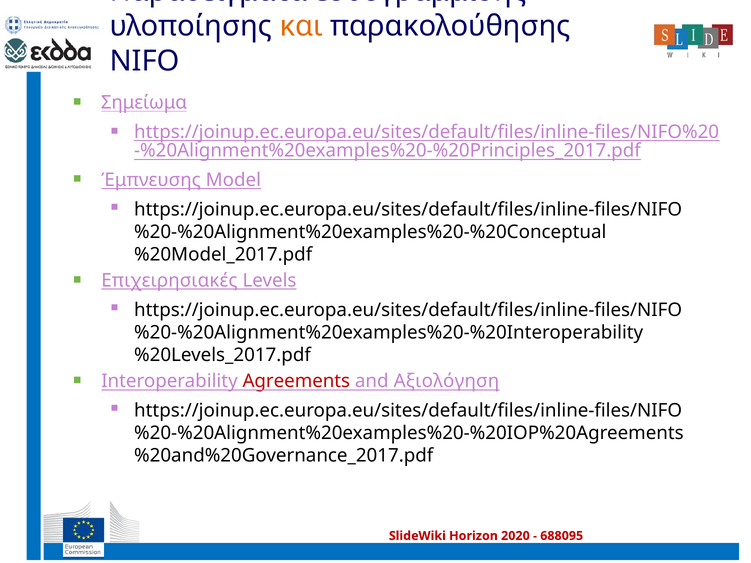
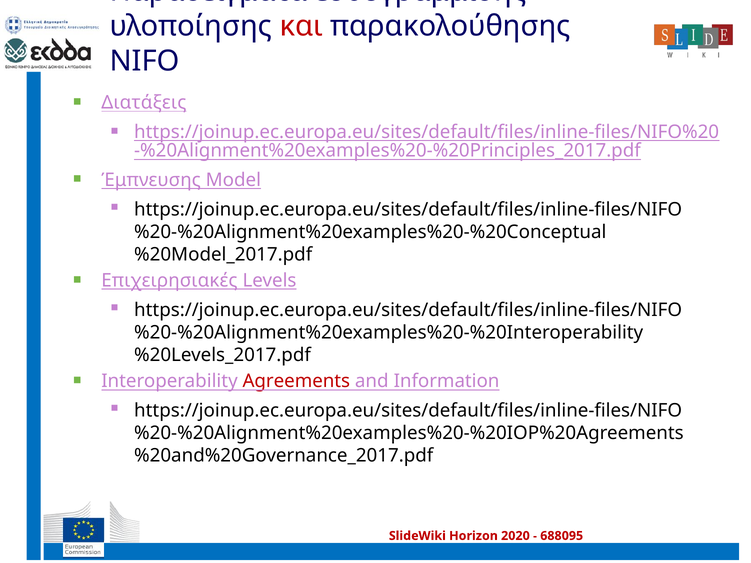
και colour: orange -> red (301, 26)
Σημείωμα: Σημείωμα -> Διατάξεις (144, 103)
Αξιολόγηση: Αξιολόγηση -> Information (447, 381)
